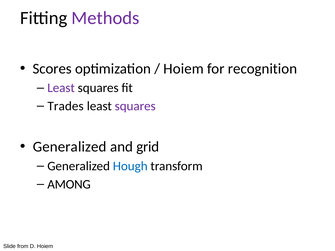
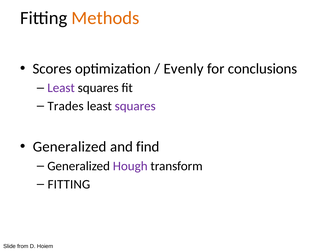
Methods colour: purple -> orange (105, 18)
Hoiem: Hoiem -> Evenly (184, 69)
recognition: recognition -> conclusions (263, 69)
grid: grid -> find (148, 147)
Hough colour: blue -> purple (130, 166)
AMONG: AMONG -> FITTING (69, 184)
